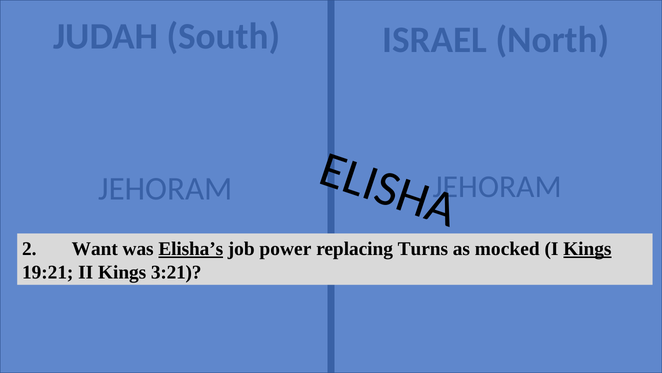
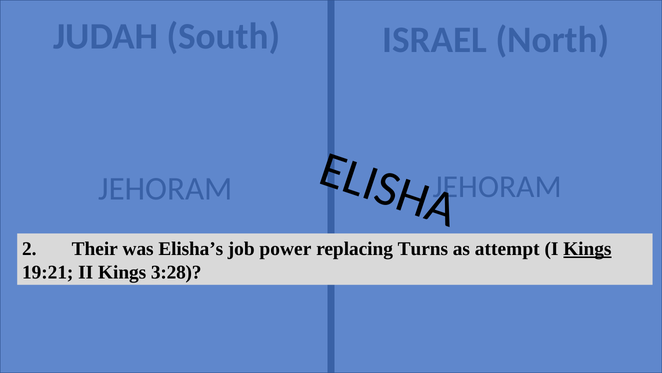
Want: Want -> Their (95, 248)
Elisha’s underline: present -> none (191, 248)
mocked: mocked -> attempt (507, 248)
3:21: 3:21 -> 3:28 (176, 272)
